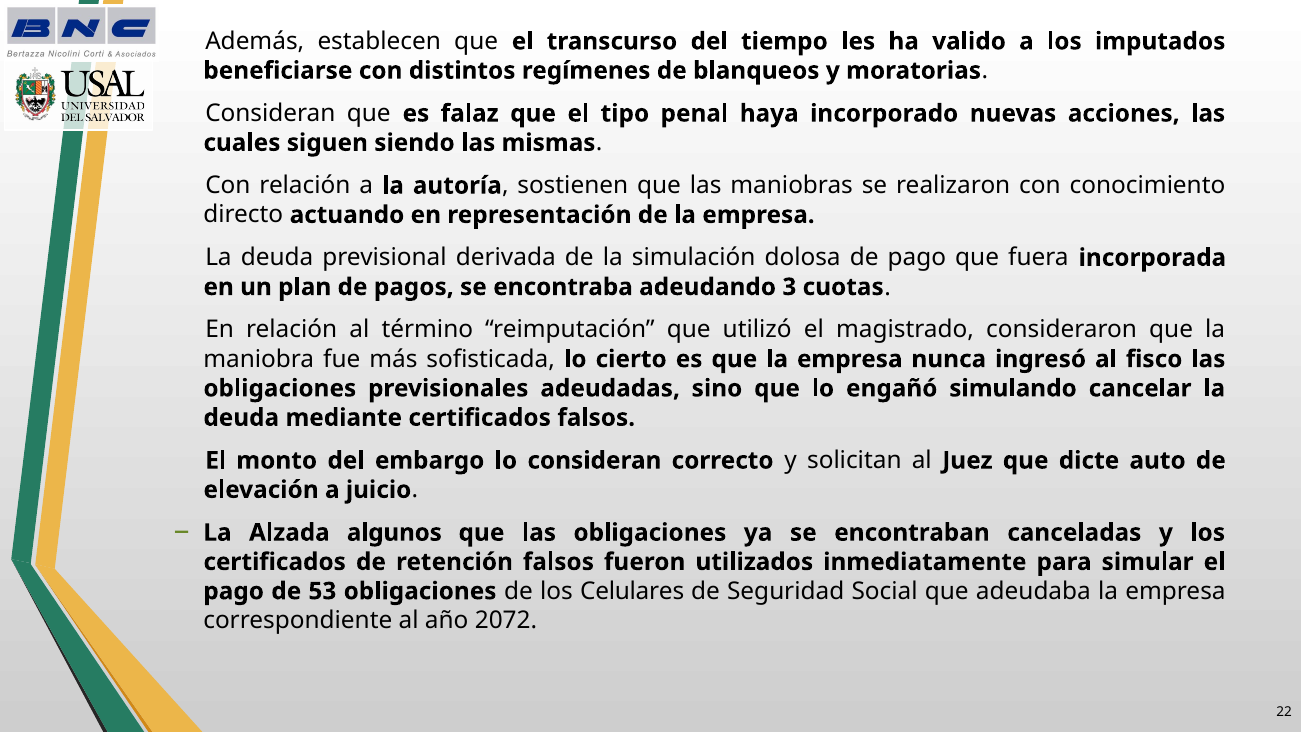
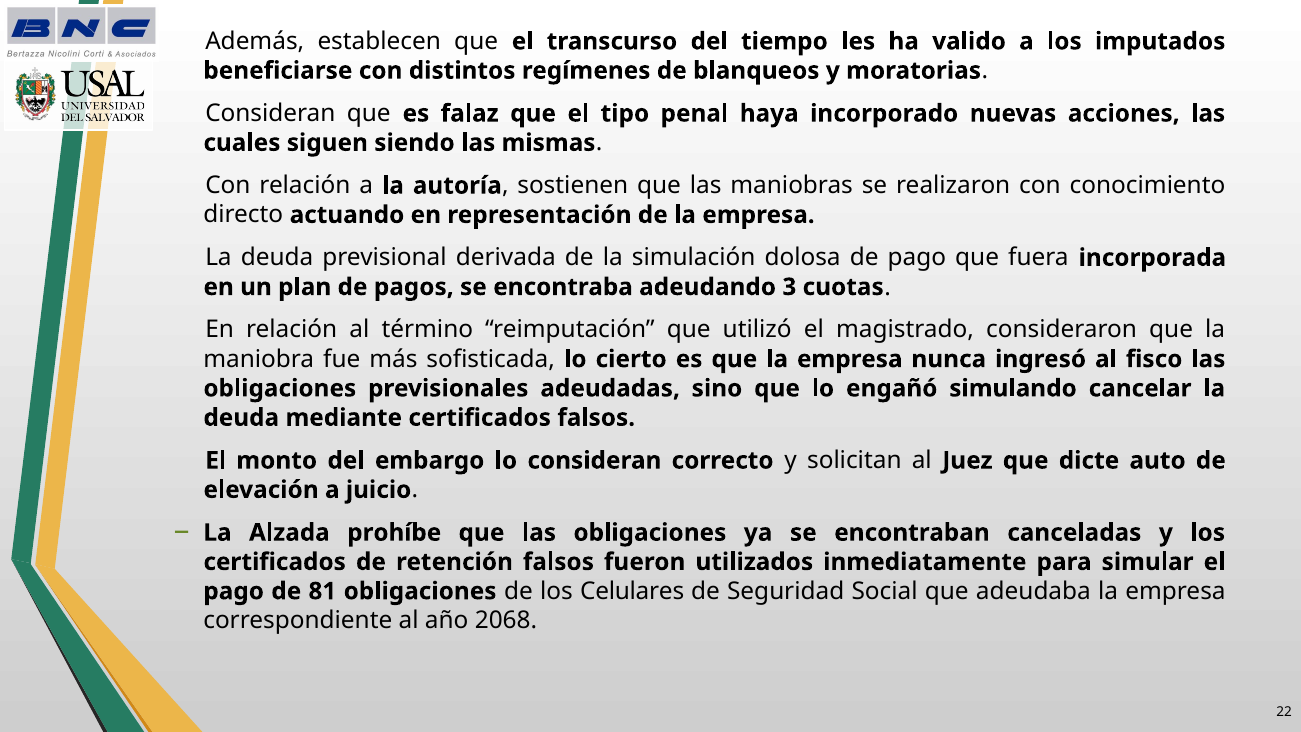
algunos: algunos -> prohíbe (394, 533)
53: 53 -> 81 (322, 591)
2072: 2072 -> 2068 (506, 620)
